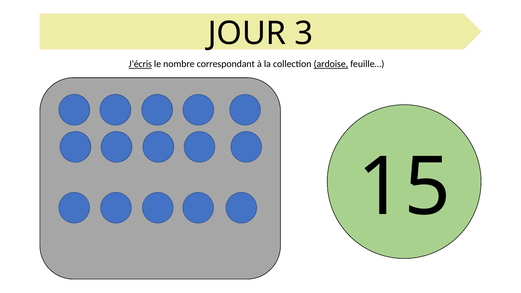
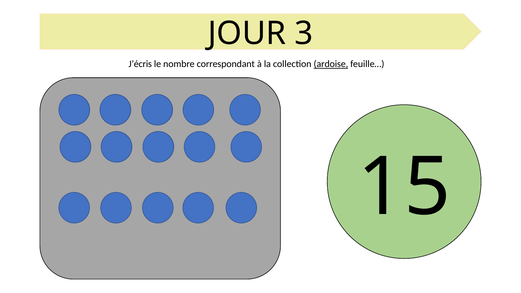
J’écris underline: present -> none (140, 64)
